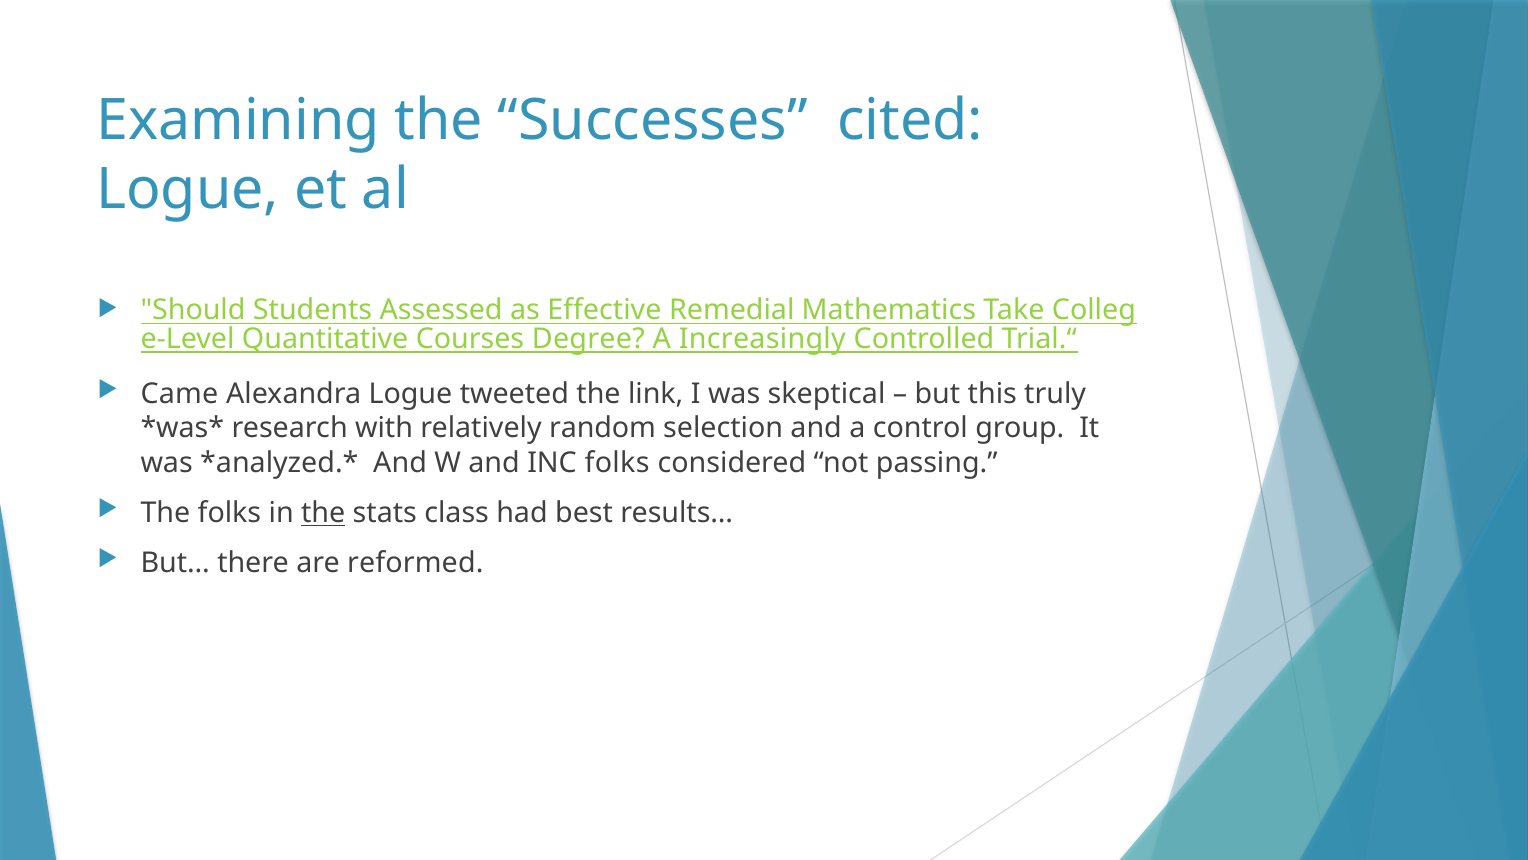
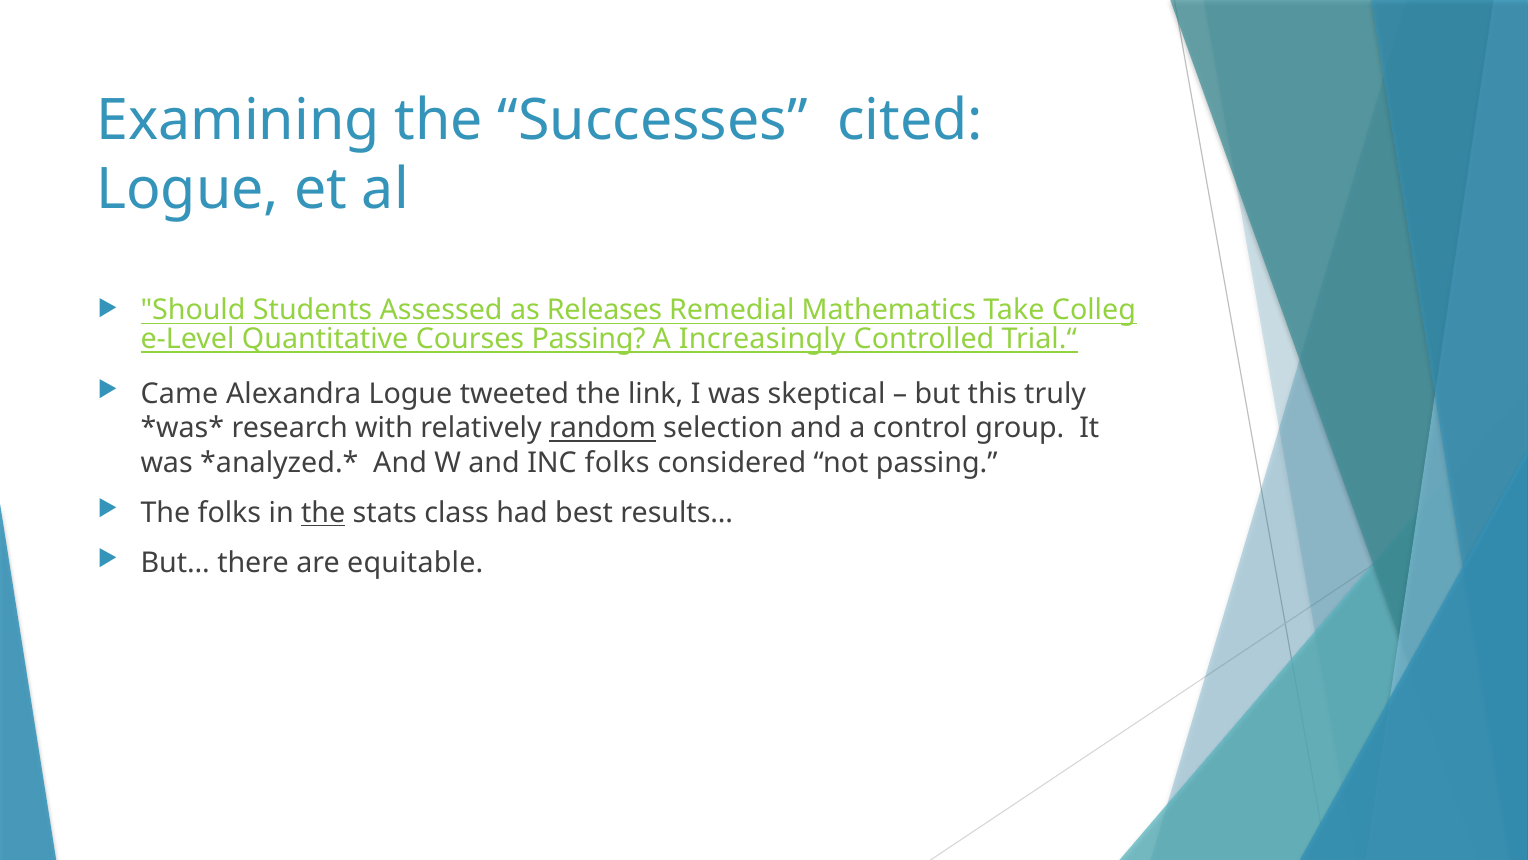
Effective: Effective -> Releases (605, 310)
Courses Degree: Degree -> Passing (589, 339)
random underline: none -> present (602, 428)
reformed: reformed -> equitable (415, 563)
